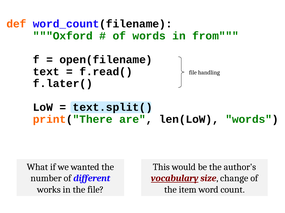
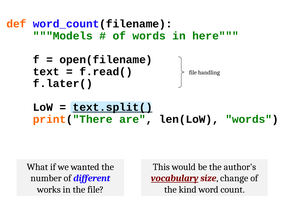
Oxford: Oxford -> Models (63, 36)
from: from -> here (216, 36)
text.split( underline: none -> present (113, 108)
item: item -> kind (188, 190)
